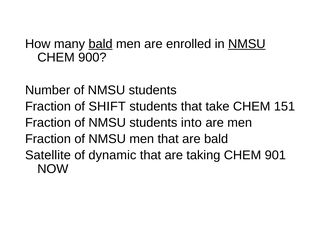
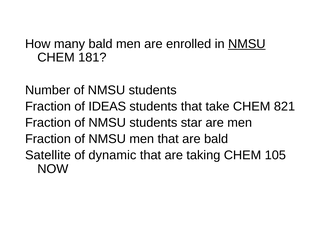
bald underline: present -> none (101, 44)
900: 900 -> 181 (92, 58)
SHIFT: SHIFT -> IDEAS (107, 106)
151: 151 -> 821 (285, 106)
into: into -> star (191, 123)
901: 901 -> 105 (275, 155)
